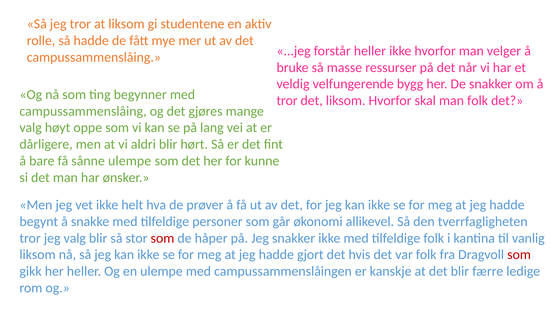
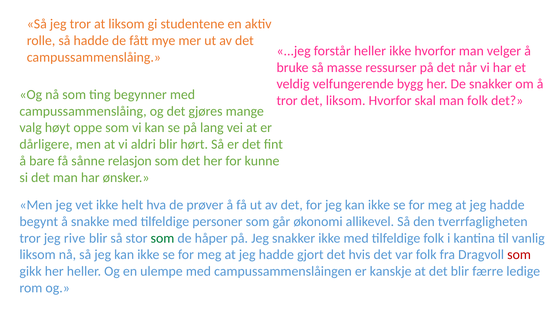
sånne ulempe: ulempe -> relasjon (130, 161)
jeg valg: valg -> rive (75, 238)
som colour: red -> green (162, 238)
